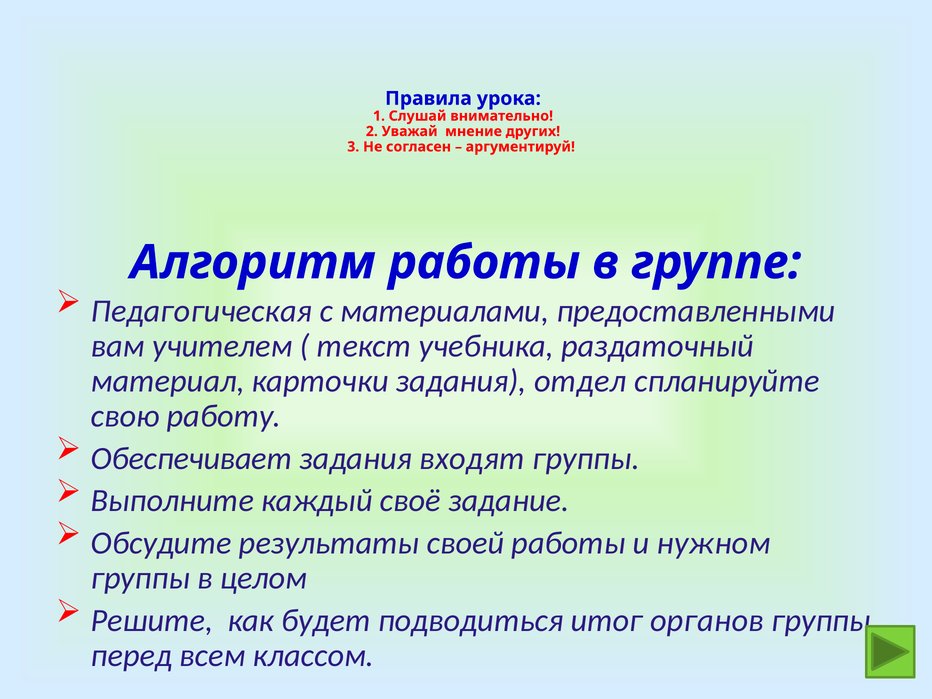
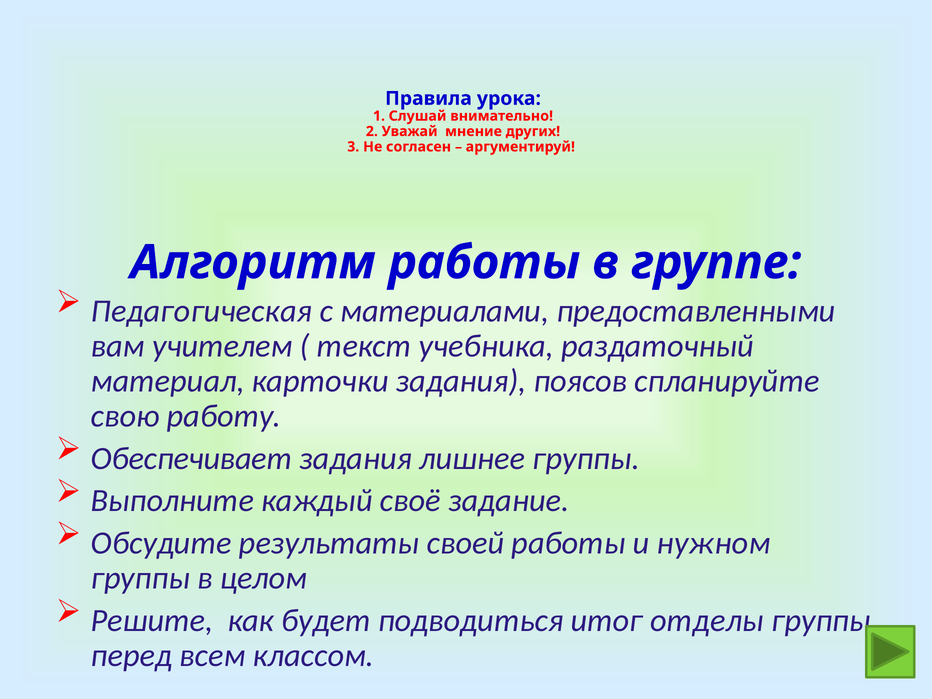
отдел: отдел -> поясов (581, 381)
входят: входят -> лишнее (472, 458)
органов: органов -> отделы (707, 620)
